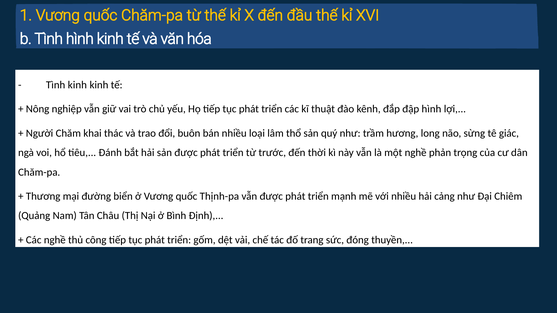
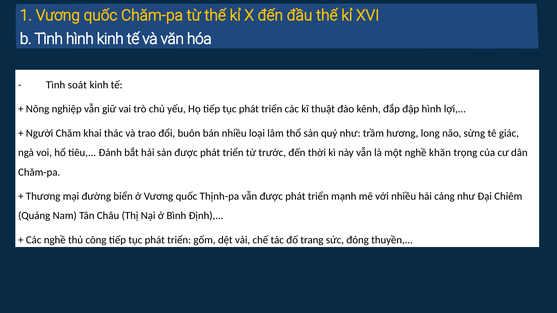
Tình kinh: kinh -> soát (77, 85)
phản: phản -> khăn (440, 153)
